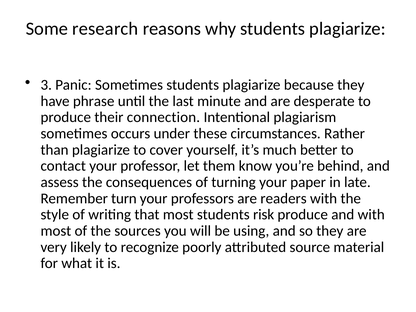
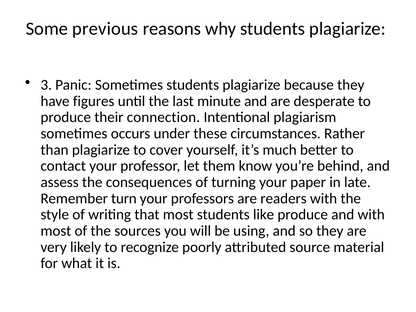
research: research -> previous (105, 29)
phrase: phrase -> figures (94, 101)
risk: risk -> like (264, 215)
